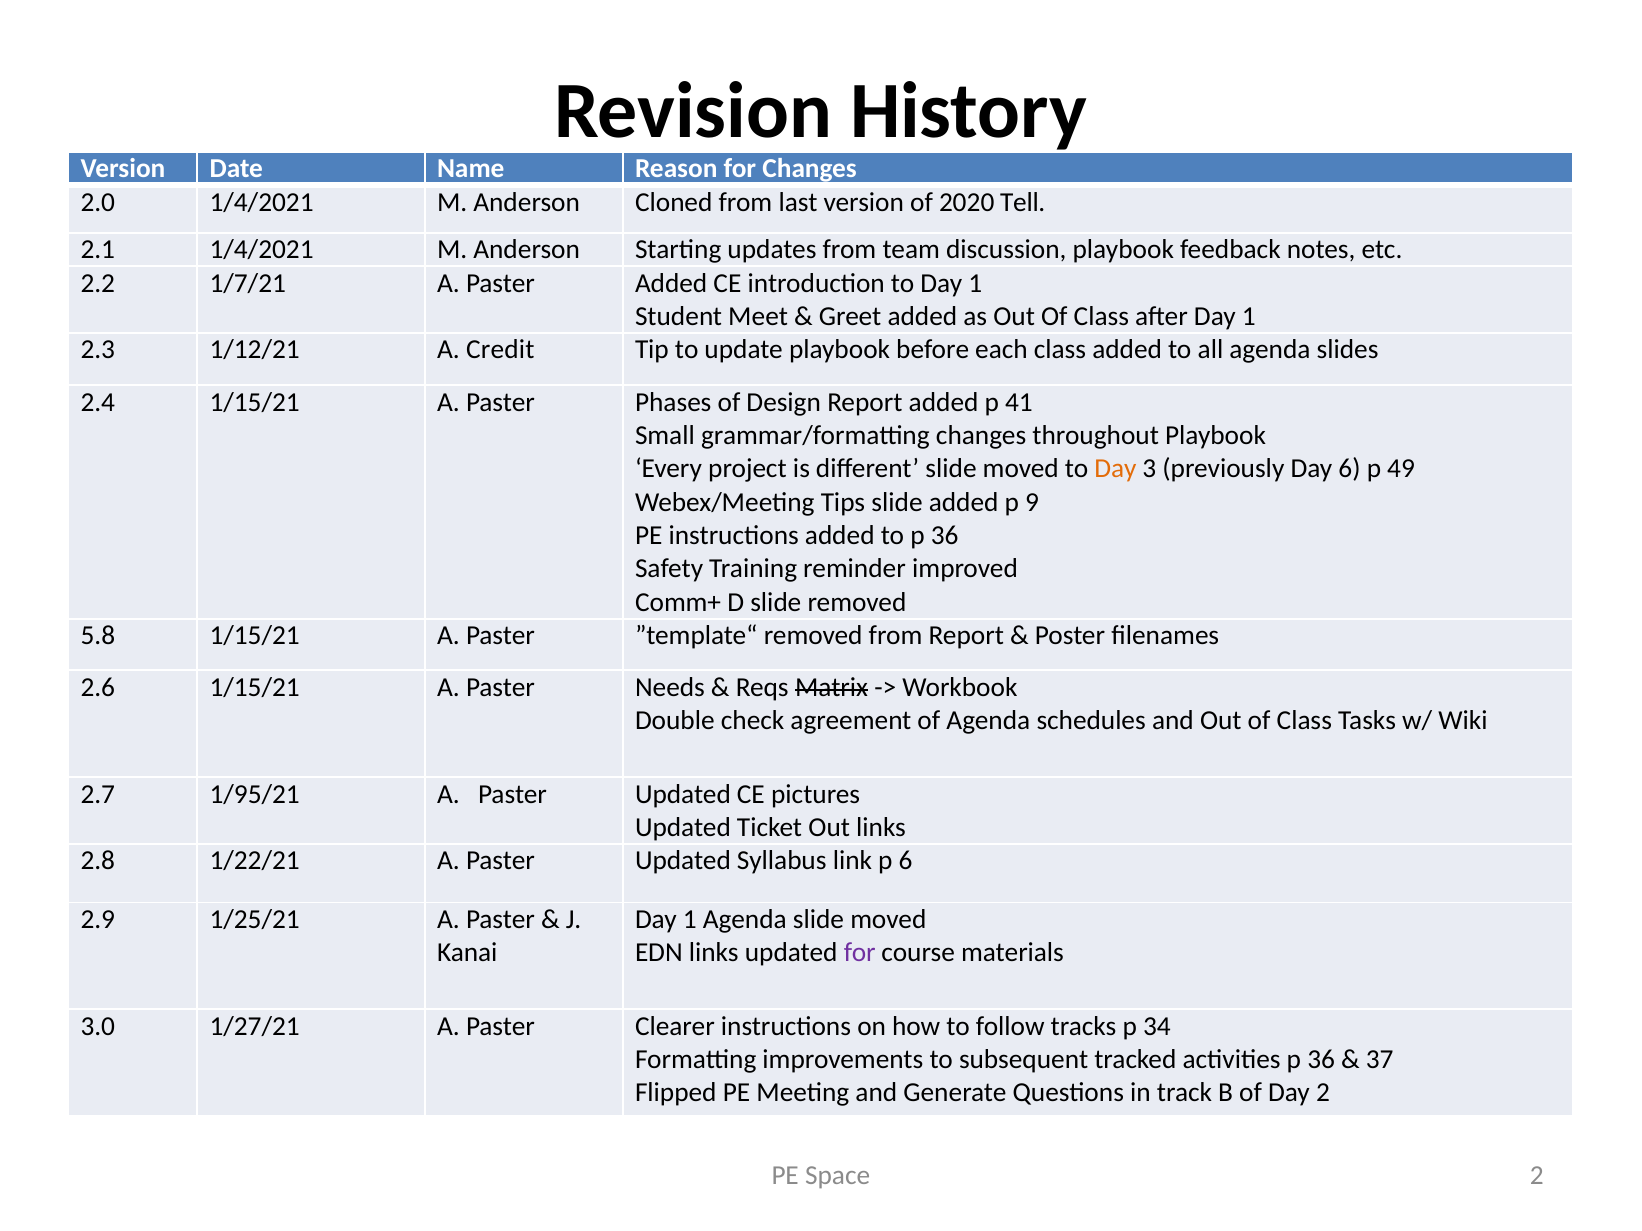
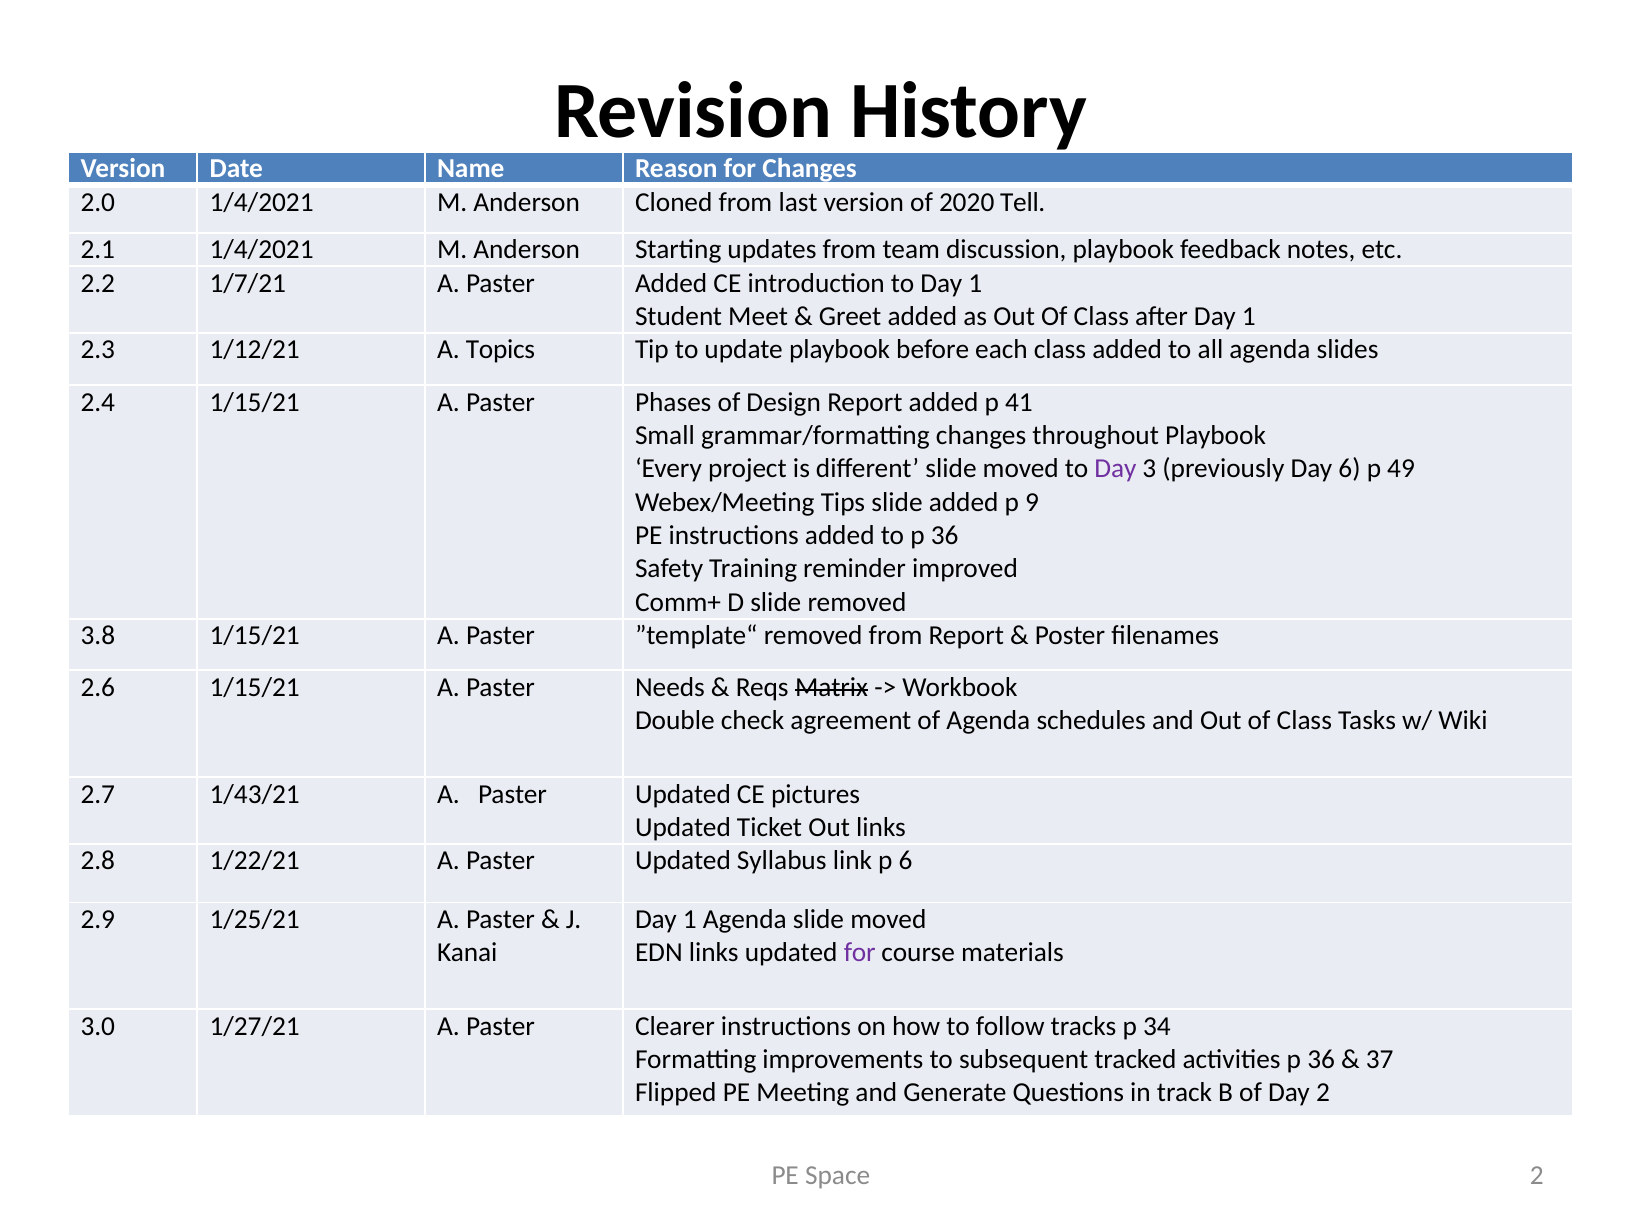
Credit: Credit -> Topics (501, 350)
Day colour: orange -> purple (1115, 469)
5.8: 5.8 -> 3.8 (98, 636)
1/95/21: 1/95/21 -> 1/43/21 (255, 794)
